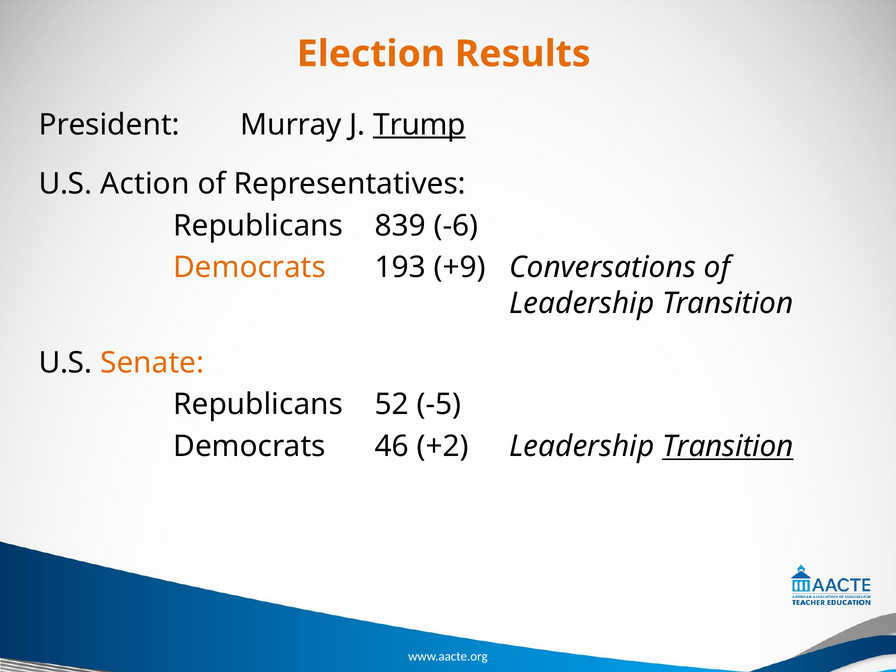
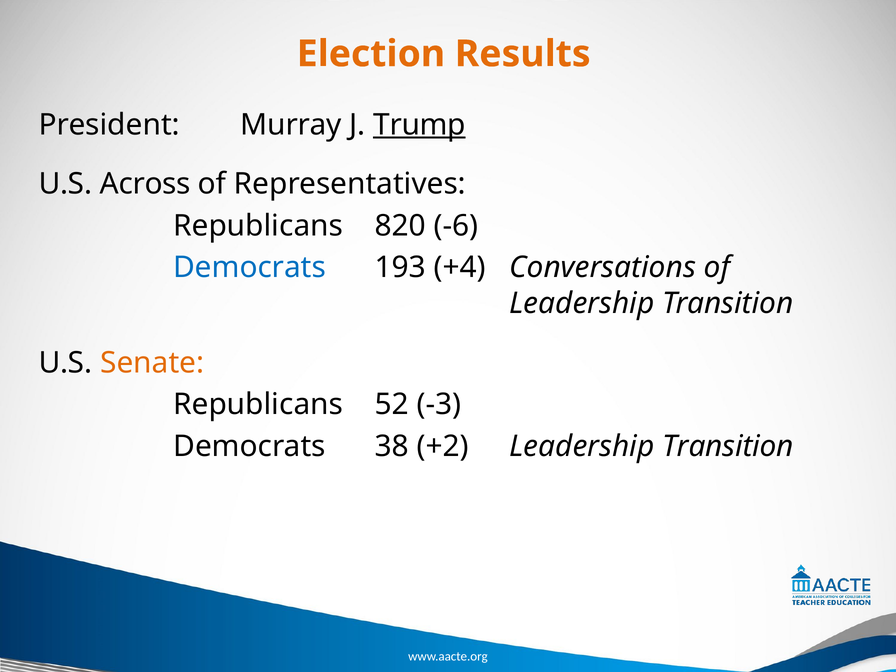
Action: Action -> Across (145, 184)
839: 839 -> 820 (400, 226)
Democrats colour: orange -> blue (250, 268)
+9: +9 -> +4 (460, 268)
-5: -5 -> -3 (439, 405)
46: 46 -> 38 (392, 446)
Transition underline: present -> none (728, 446)
